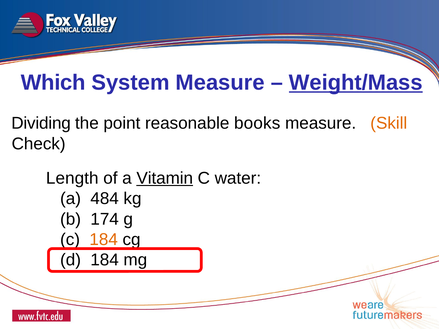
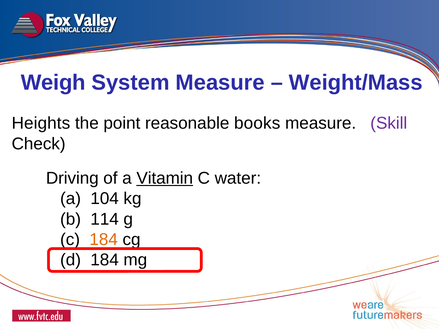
Which: Which -> Weigh (53, 83)
Weight/Mass underline: present -> none (356, 83)
Dividing: Dividing -> Heights (41, 123)
Skill colour: orange -> purple (389, 123)
Length: Length -> Driving (72, 178)
484: 484 -> 104 (105, 199)
174: 174 -> 114 (105, 219)
